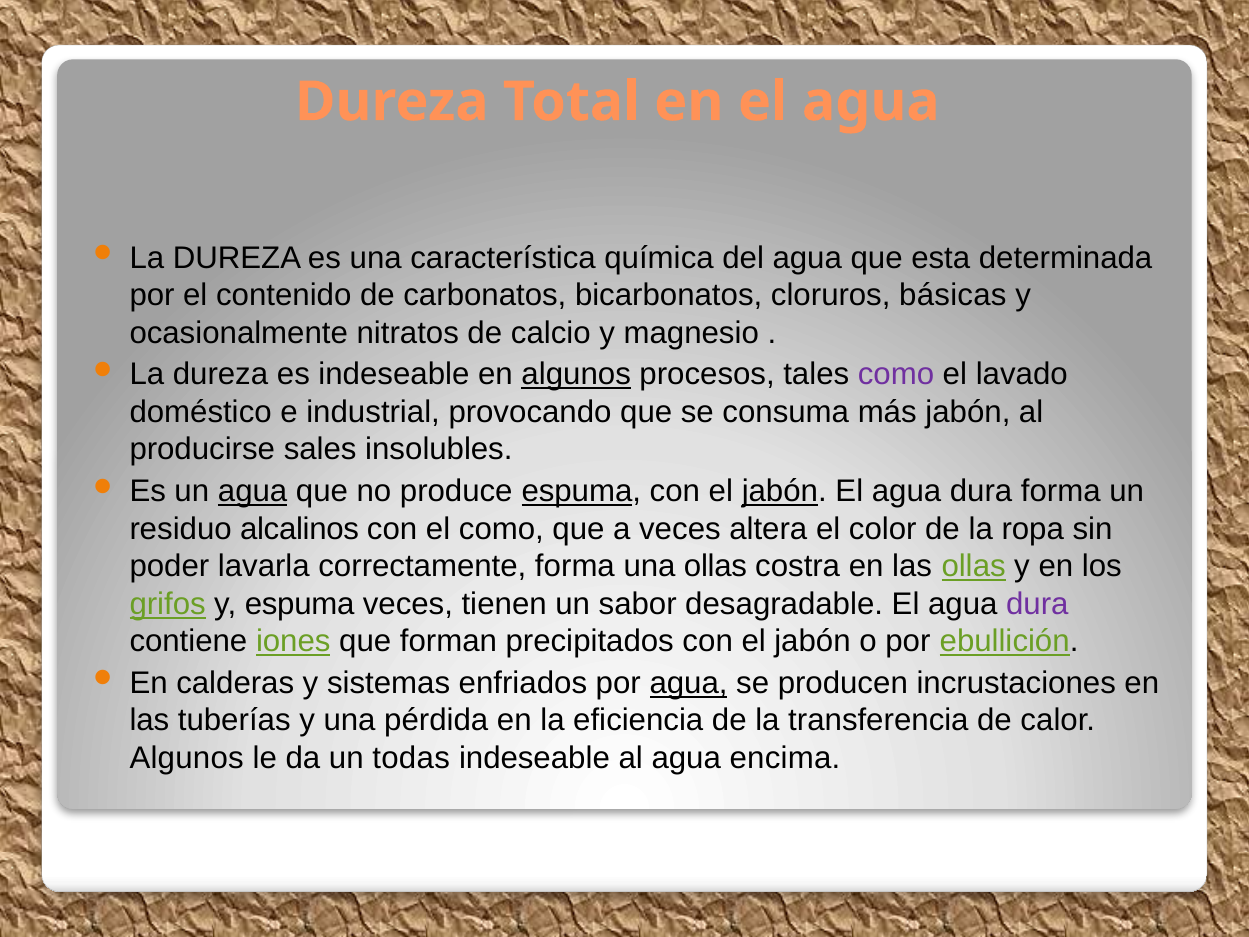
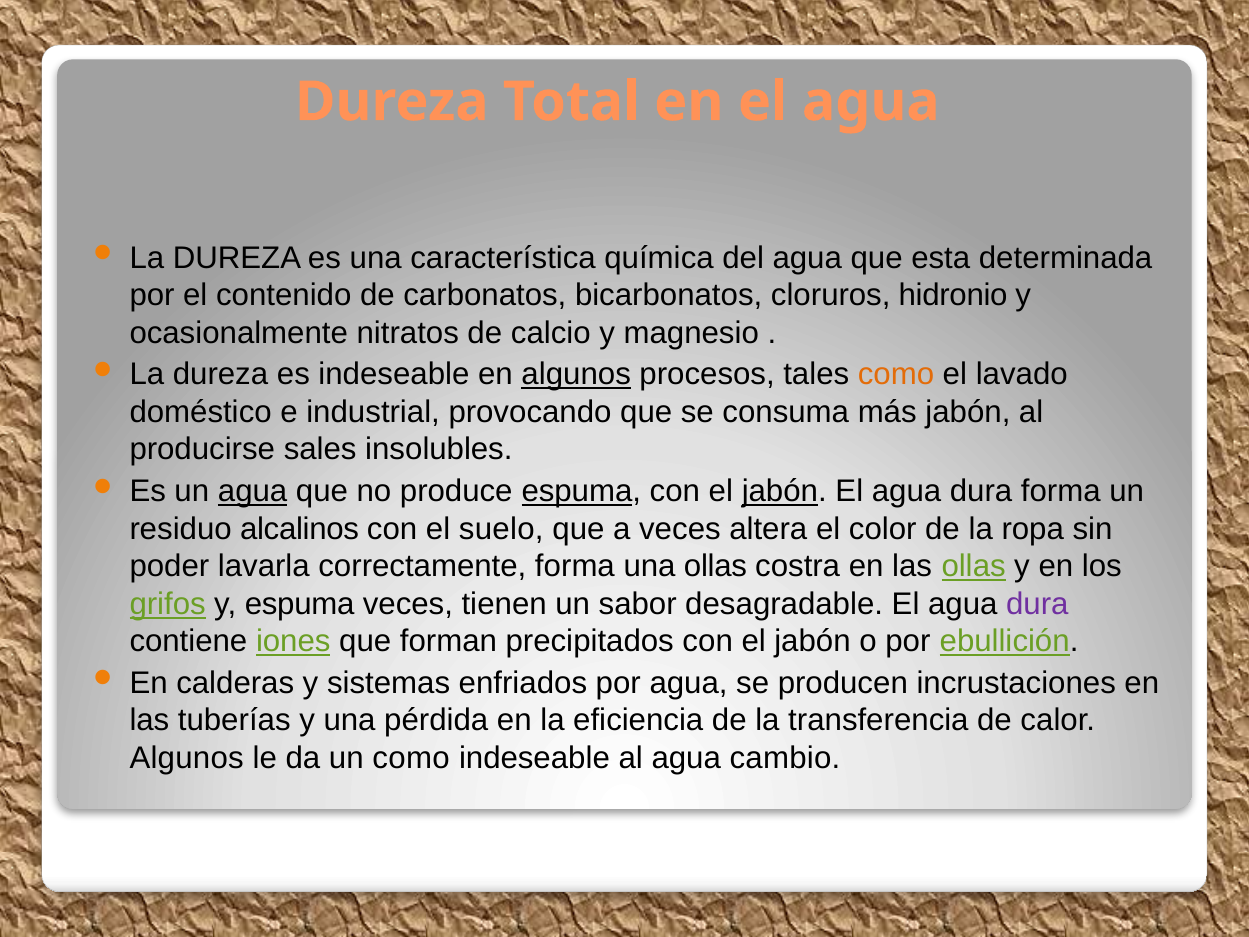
básicas: básicas -> hidronio (953, 295)
como colour: purple -> orange (896, 375)
el como: como -> suelo (501, 529)
agua underline: present -> none (688, 683)
un todas: todas -> como (411, 758)
encima: encima -> cambio (785, 758)
